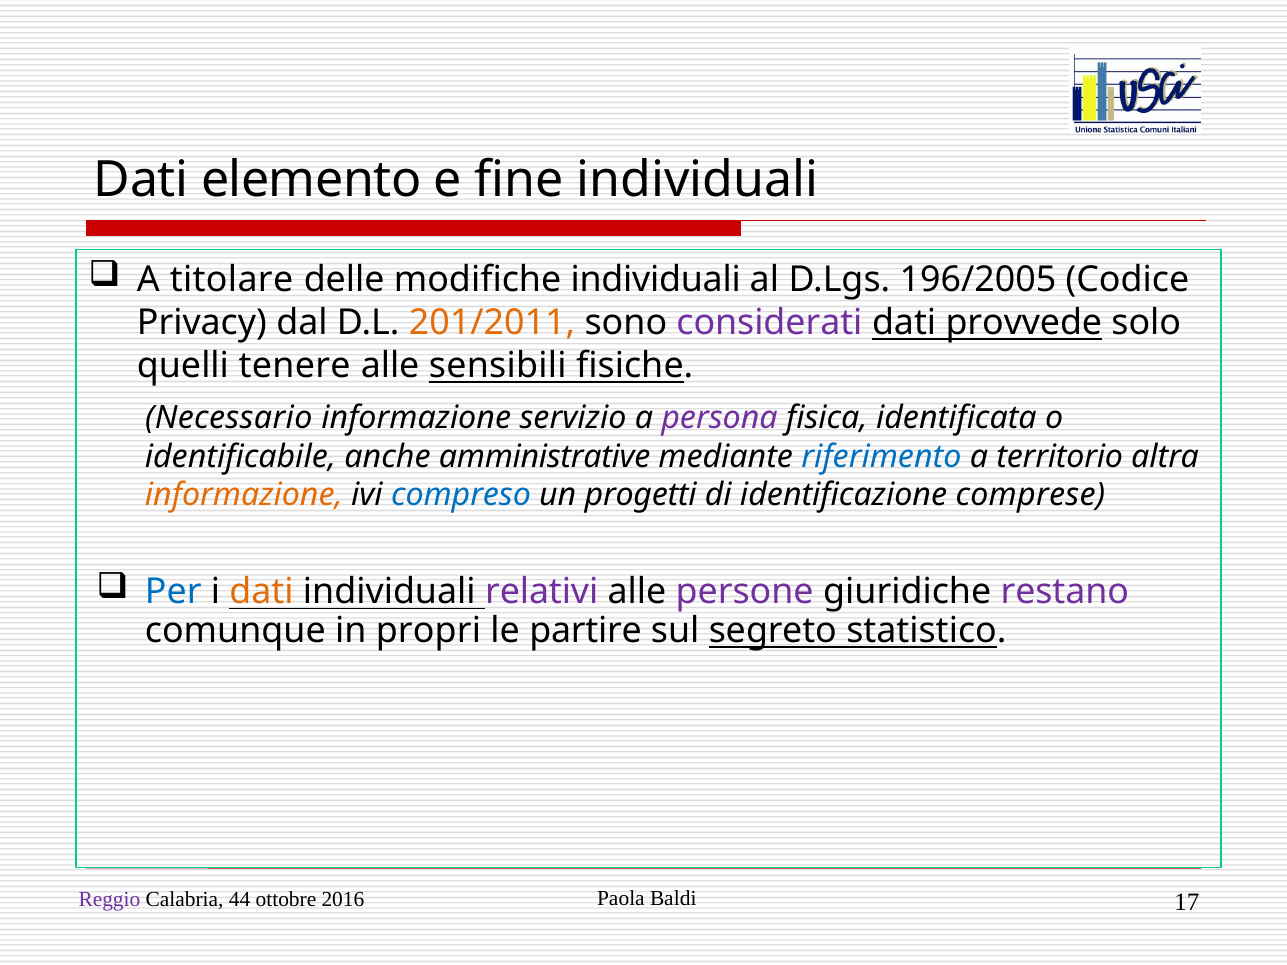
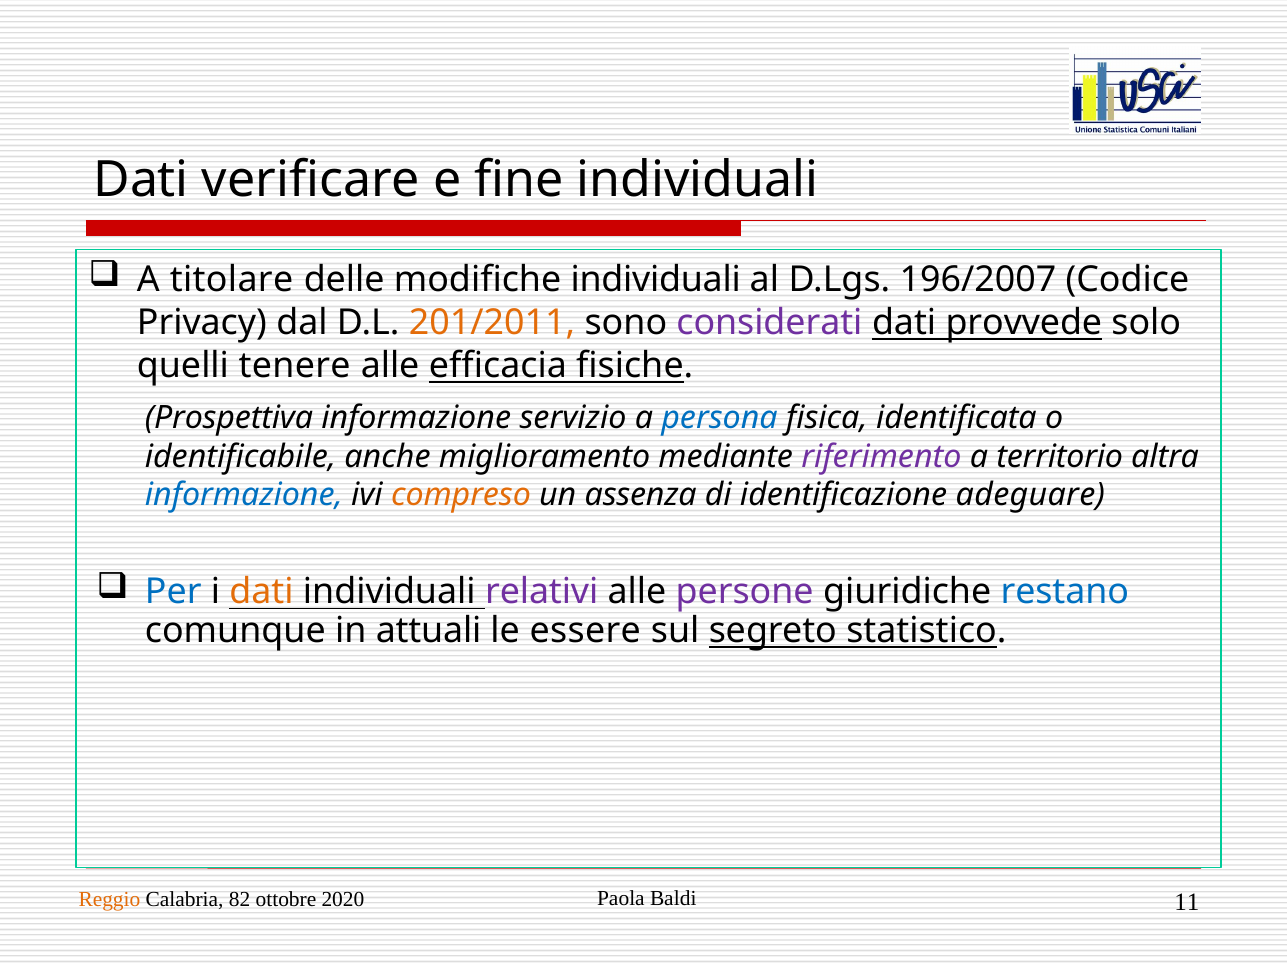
elemento: elemento -> verificare (311, 180)
196/2005: 196/2005 -> 196/2007 (978, 280)
sensibili: sensibili -> efficacia (498, 366)
Necessario: Necessario -> Prospettiva (229, 418)
persona colour: purple -> blue (720, 418)
amministrative: amministrative -> miglioramento (545, 457)
riferimento colour: blue -> purple (881, 457)
informazione colour: orange -> blue (244, 495)
compreso colour: blue -> orange (461, 495)
progetti: progetti -> assenza (641, 495)
comprese: comprese -> adeguare (1030, 495)
restano colour: purple -> blue (1065, 592)
propri: propri -> attuali (429, 631)
partire: partire -> essere (585, 631)
Reggio colour: purple -> orange (109, 900)
44: 44 -> 82 (240, 900)
2016: 2016 -> 2020 (343, 900)
17: 17 -> 11 (1187, 902)
